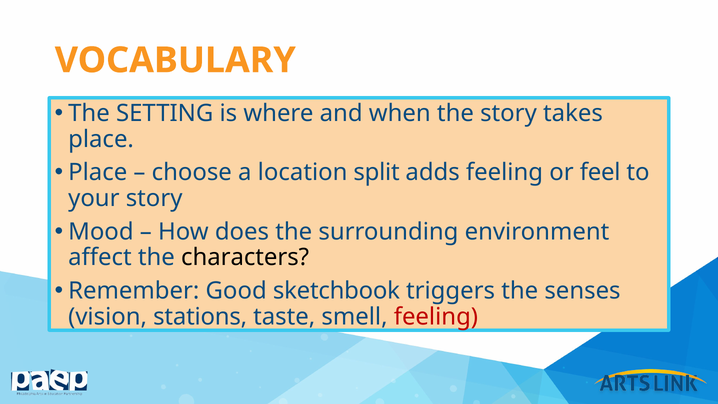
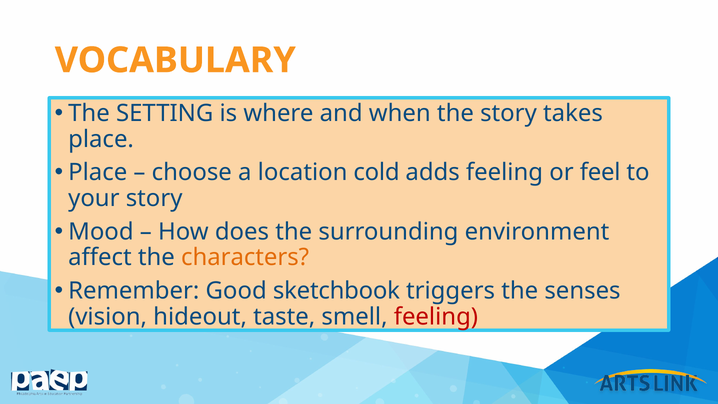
split: split -> cold (377, 172)
characters colour: black -> orange (245, 257)
stations: stations -> hideout (200, 317)
